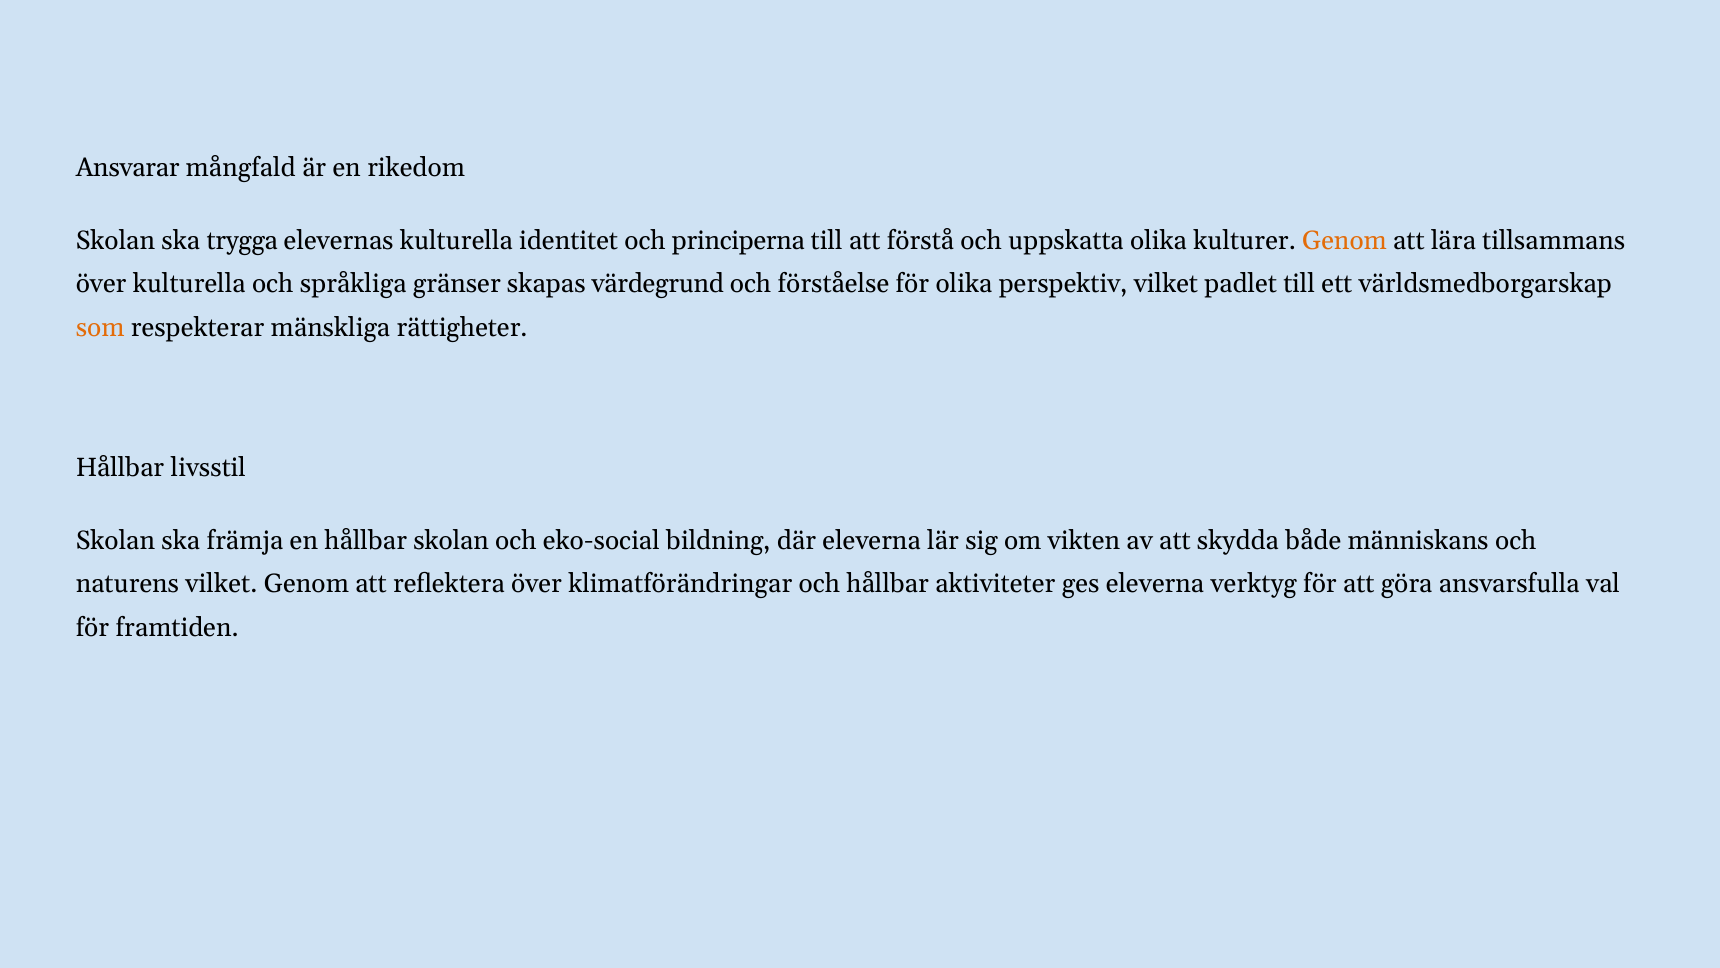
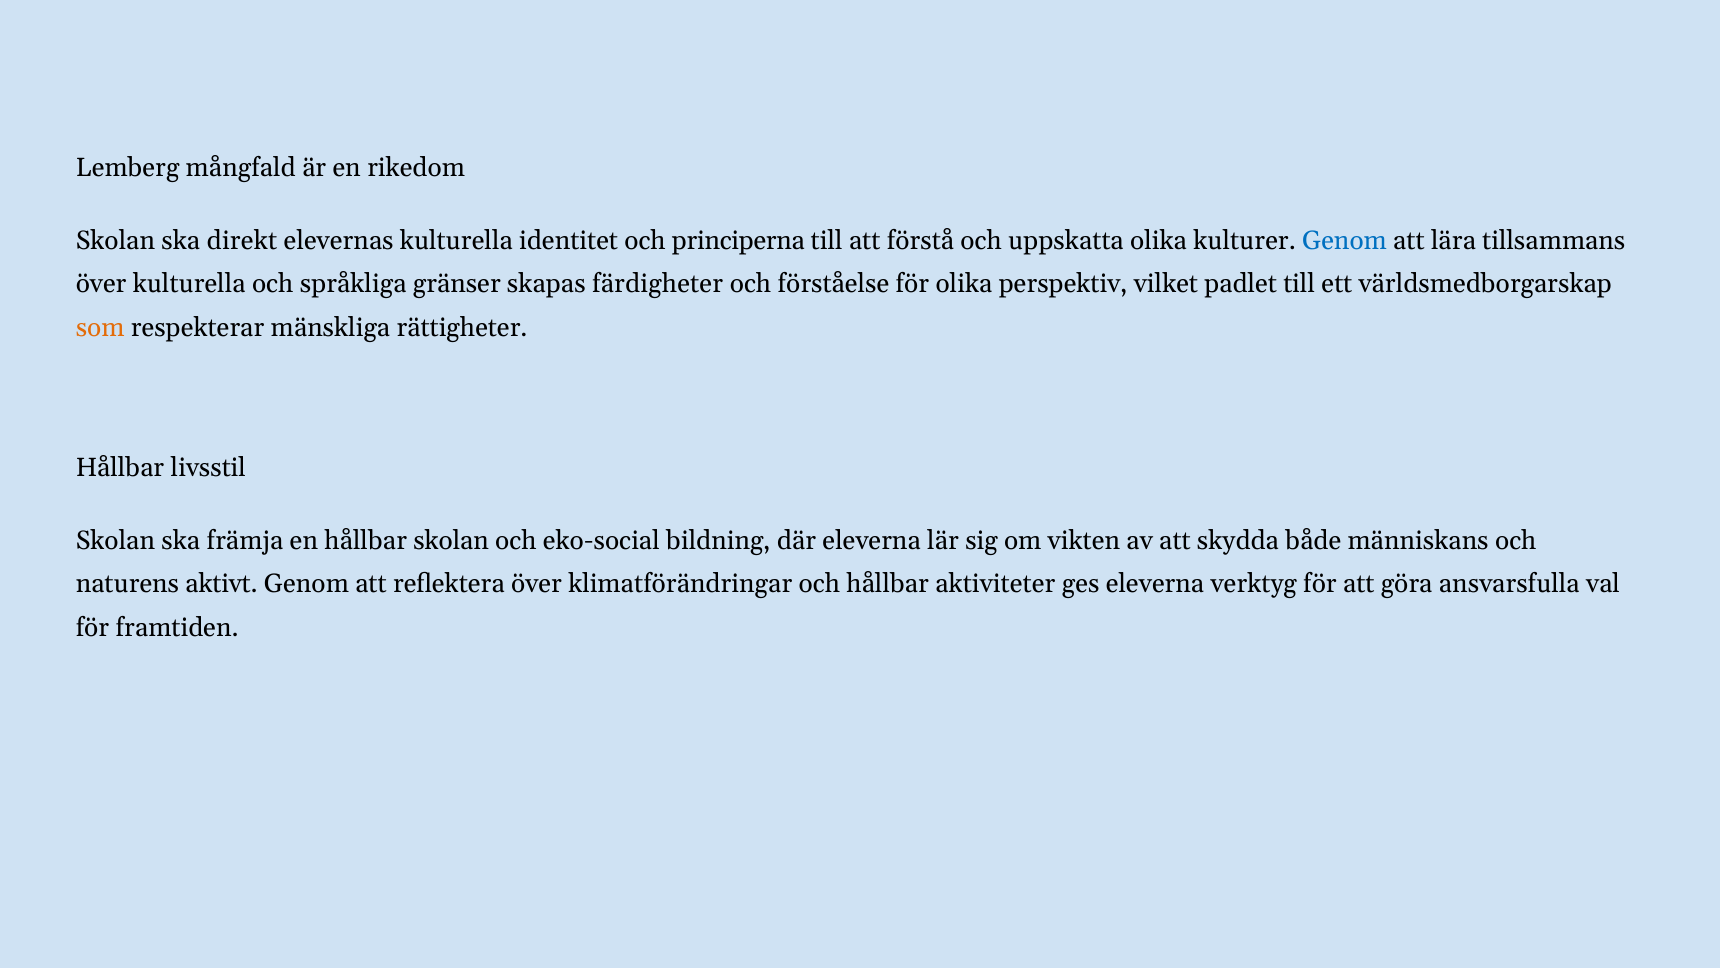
Ansvarar: Ansvarar -> Lemberg (128, 168)
trygga: trygga -> direkt (242, 240)
Genom colour: orange -> blue (1345, 240)
värdegrund: värdegrund -> färdigheter (658, 284)
naturens vilket: vilket -> aktivt (222, 584)
